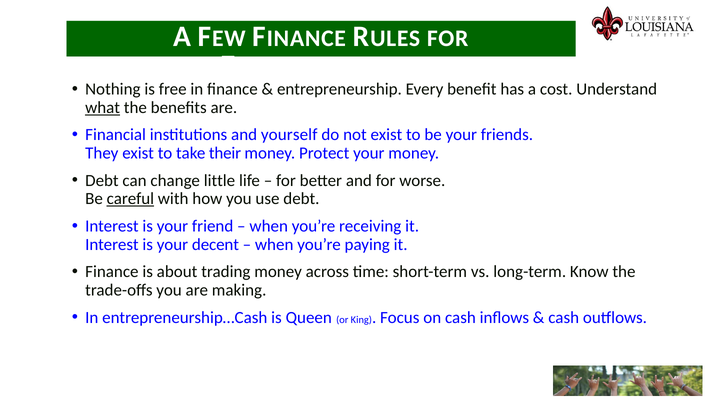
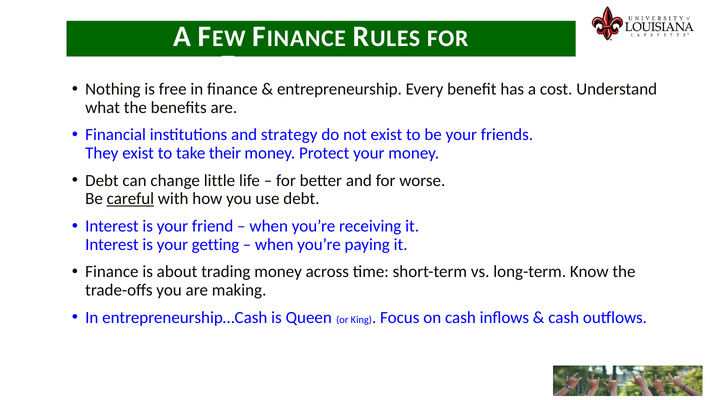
what underline: present -> none (103, 107)
yourself: yourself -> strategy (289, 135)
decent: decent -> getting (215, 244)
